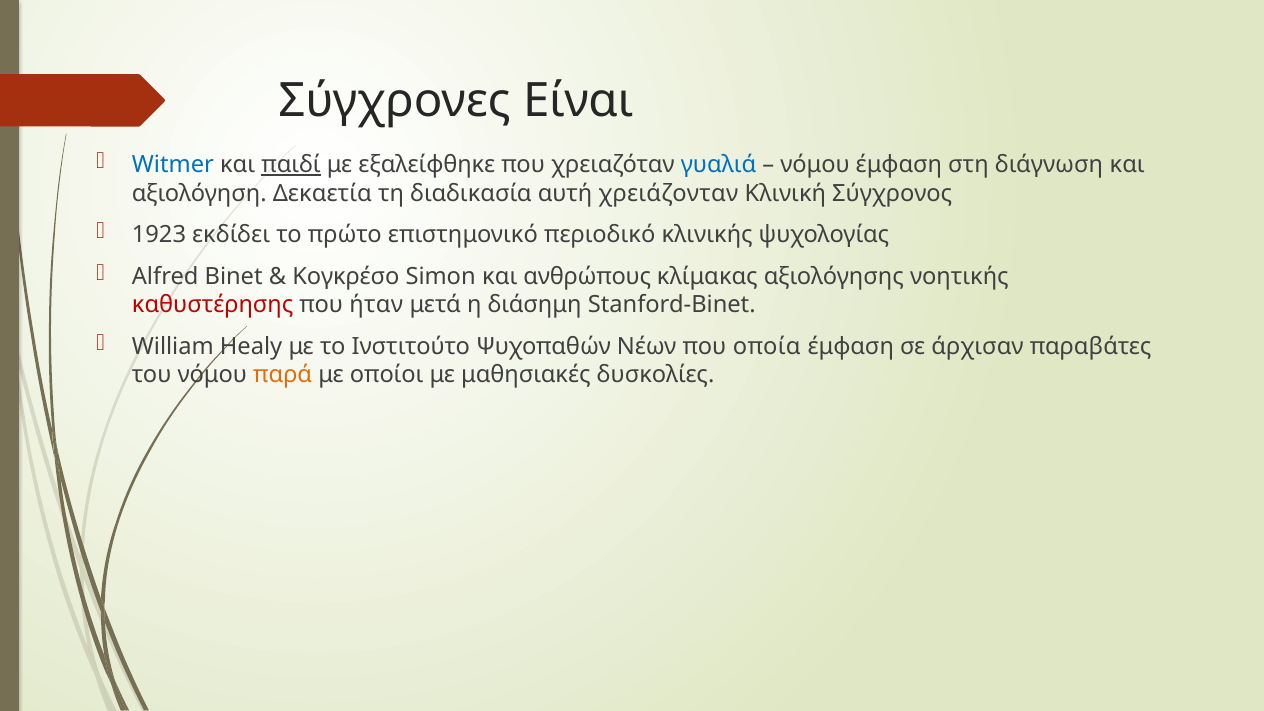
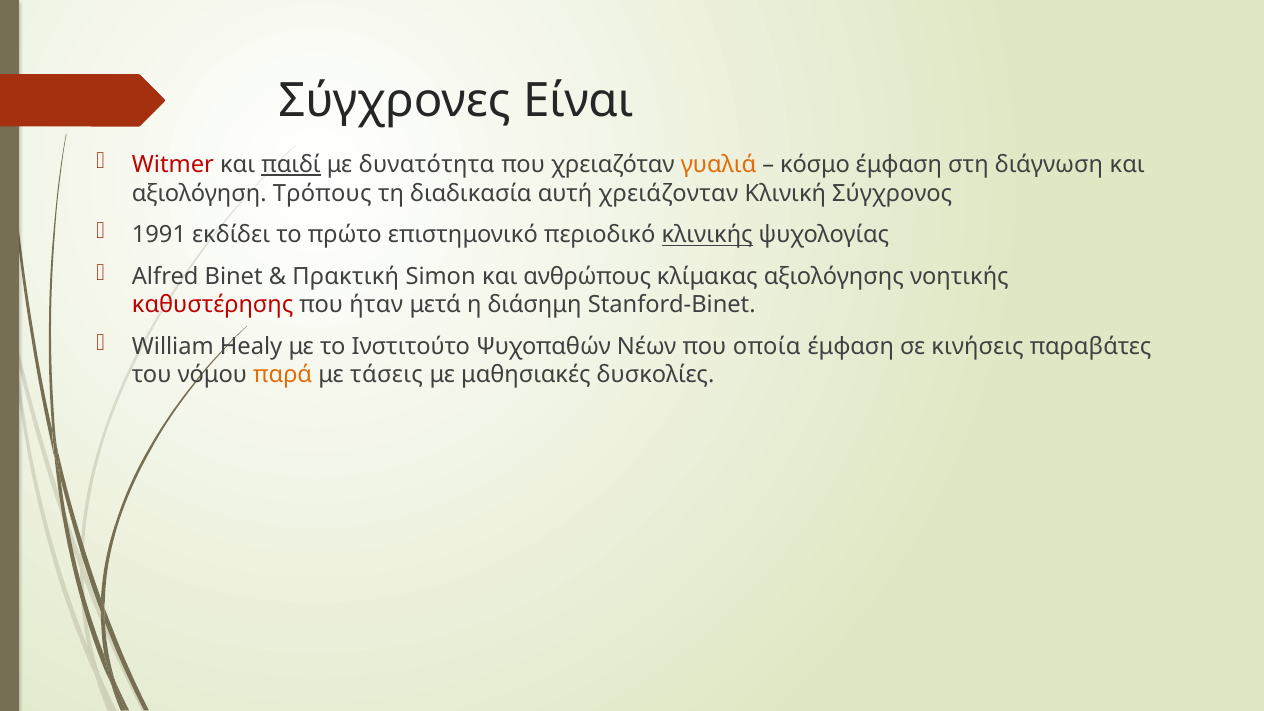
Witmer colour: blue -> red (173, 165)
εξαλείφθηκε: εξαλείφθηκε -> δυνατότητα (427, 165)
γυαλιά colour: blue -> orange (719, 165)
νόμου: νόμου -> κόσμο (815, 165)
Δεκαετία: Δεκαετία -> Τρόπους (322, 193)
1923: 1923 -> 1991 (159, 235)
κλινικής underline: none -> present (707, 235)
Κογκρέσο: Κογκρέσο -> Πρακτική (346, 277)
άρχισαν: άρχισαν -> κινήσεις (978, 347)
οποίοι: οποίοι -> τάσεις (387, 375)
